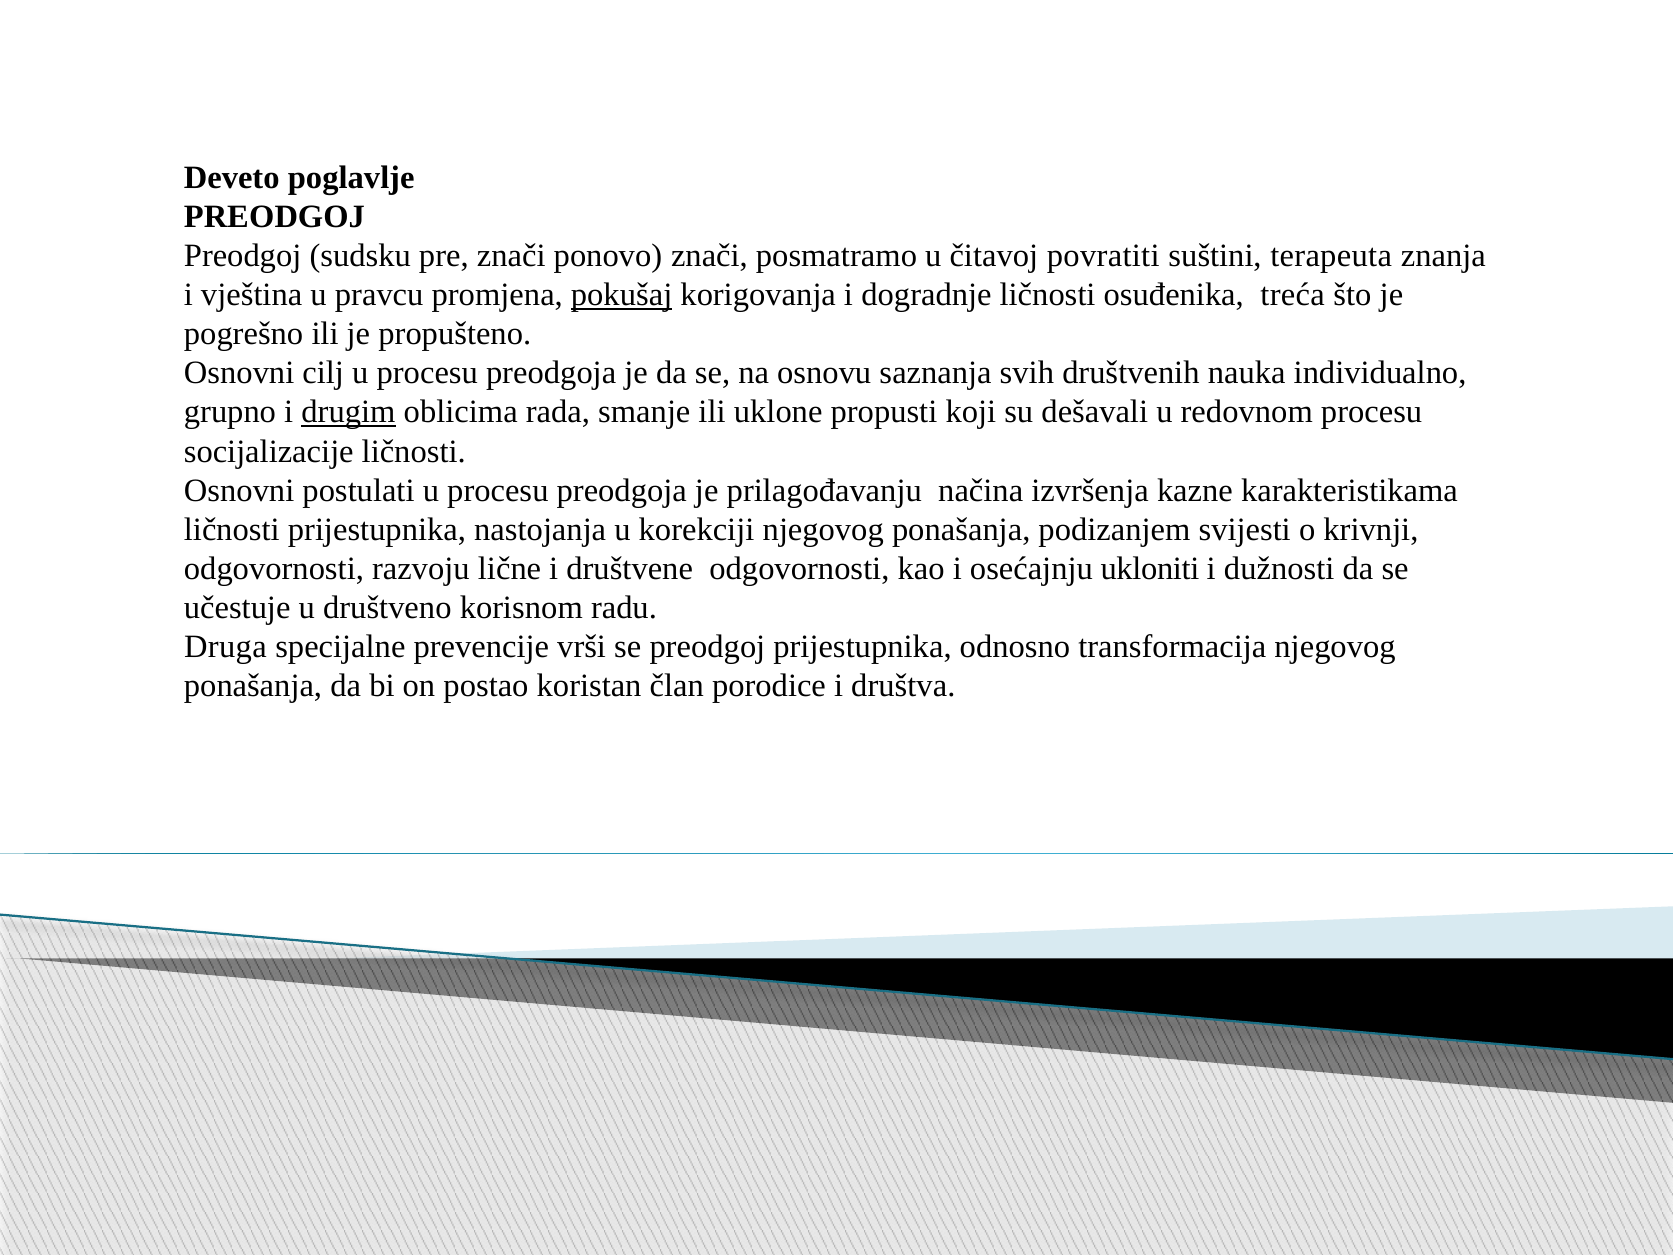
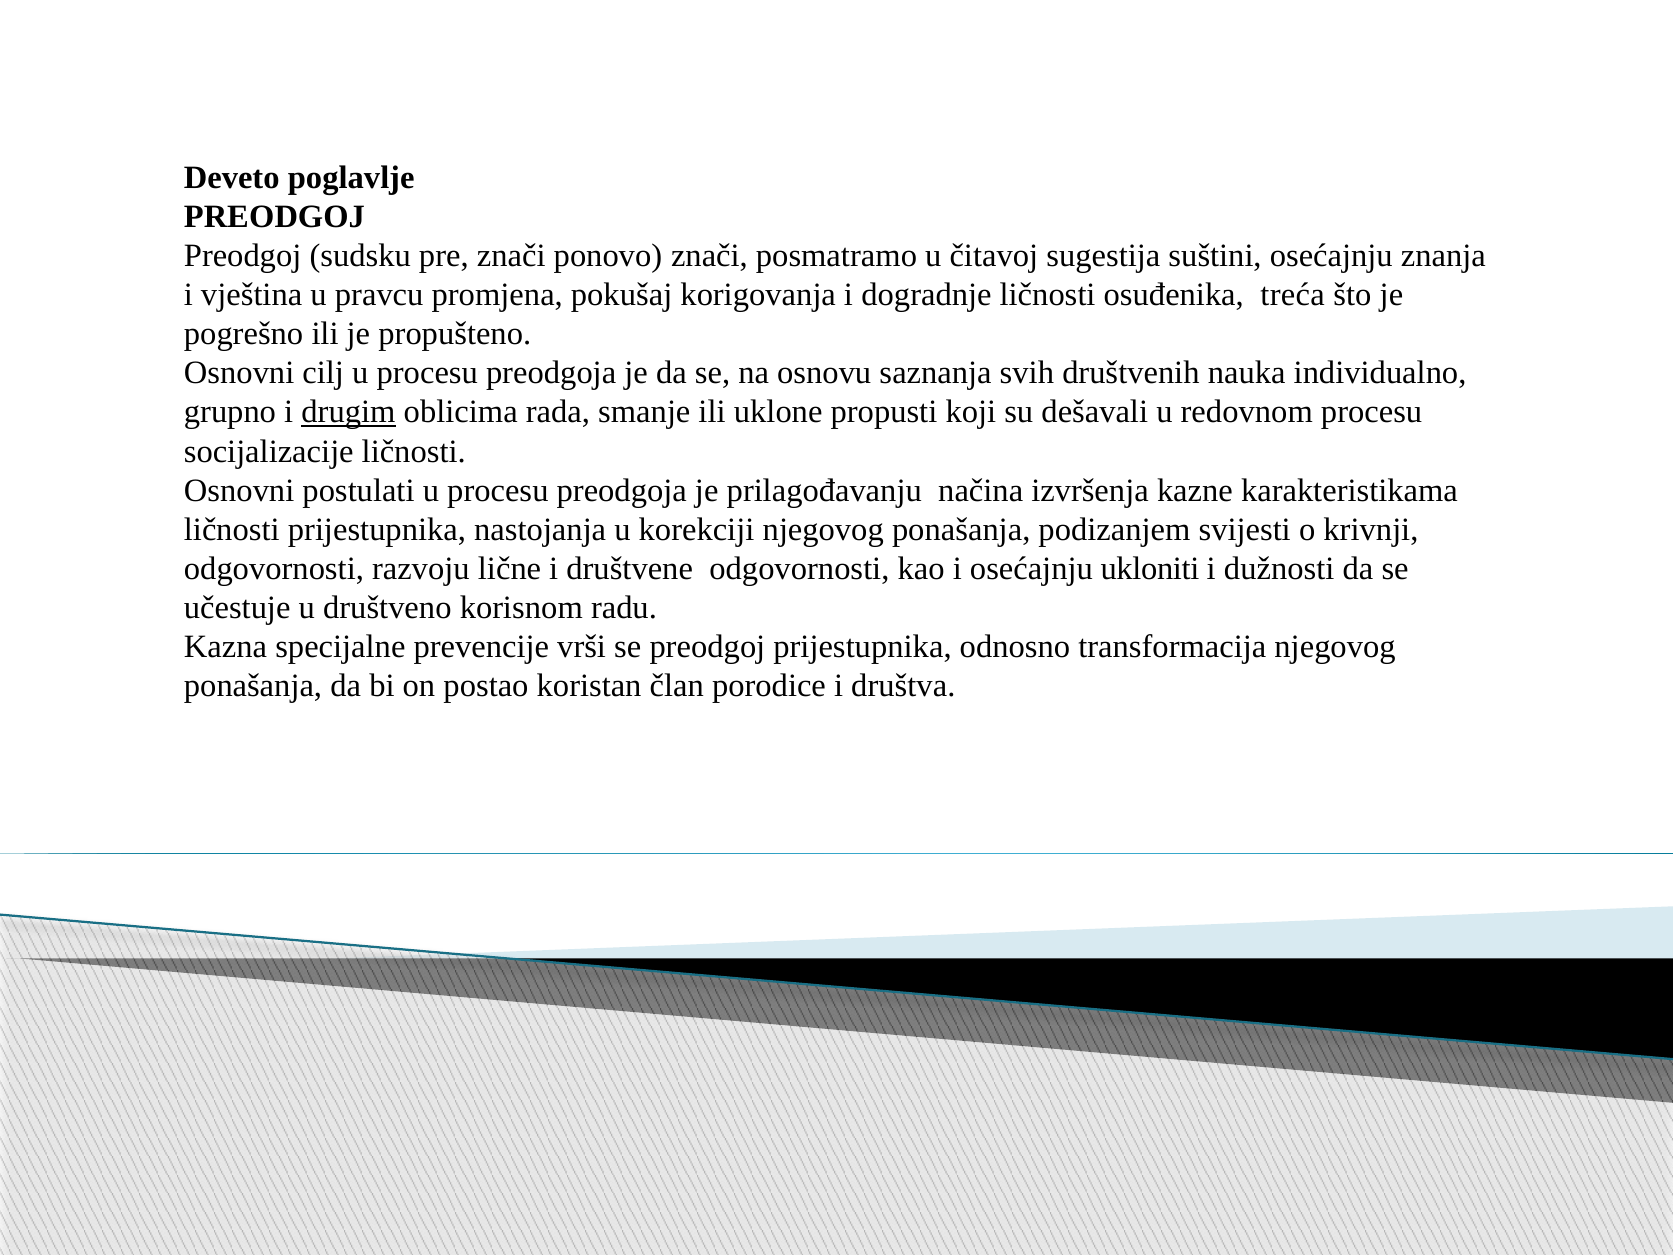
povratiti: povratiti -> sugestija (1103, 256)
suštini terapeuta: terapeuta -> osećajnju (1331, 256)
pokušaj underline: present -> none (622, 295)
Druga: Druga -> Kazna (226, 646)
